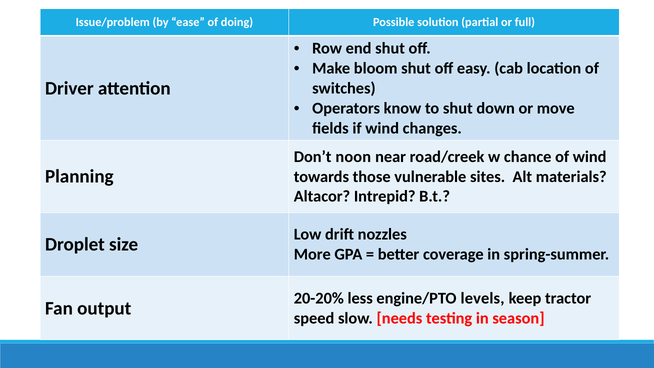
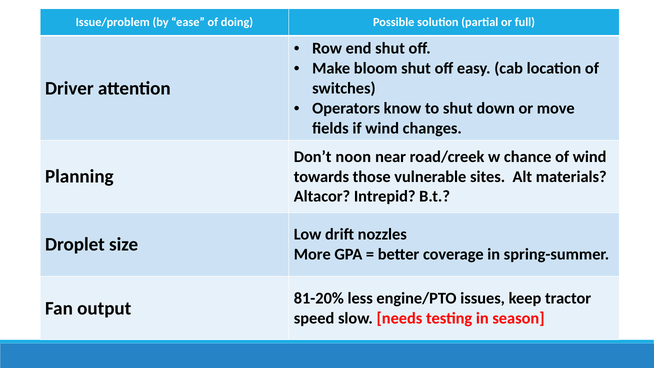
20-20%: 20-20% -> 81-20% (319, 298)
levels: levels -> issues (483, 298)
